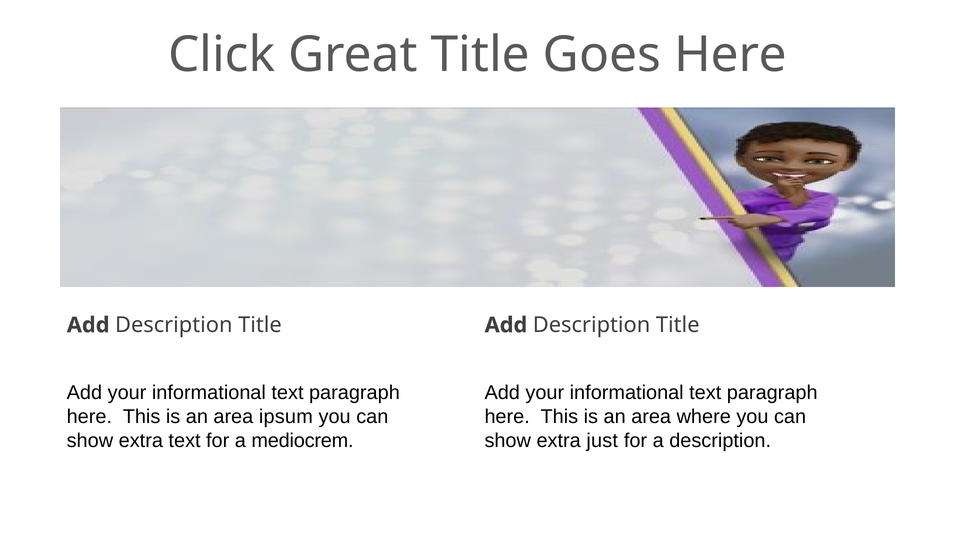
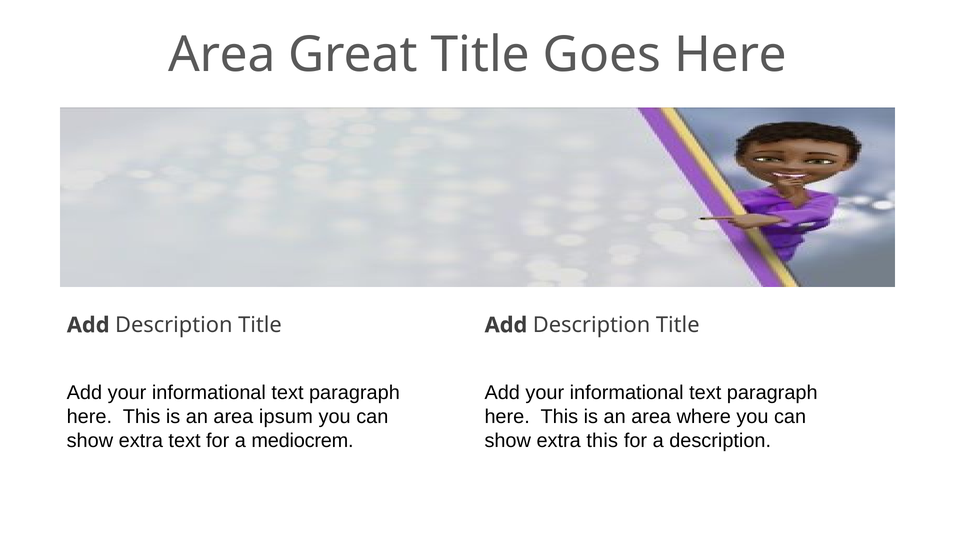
Click: Click -> Area (222, 55)
extra just: just -> this (602, 441)
